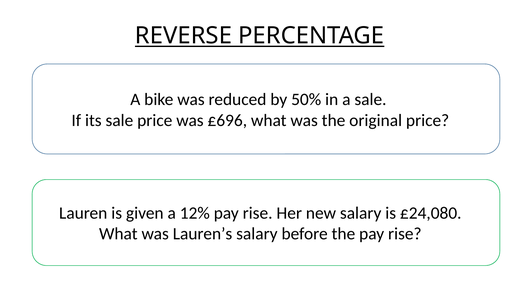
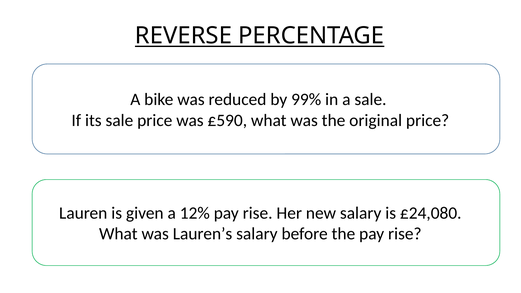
50%: 50% -> 99% (306, 99)
£696: £696 -> £590 (227, 120)
